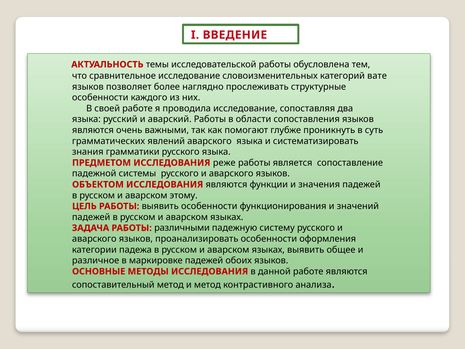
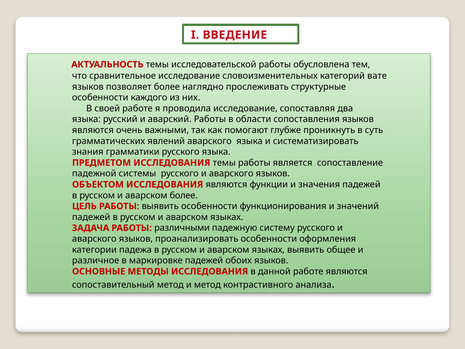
ИССЛЕДОВАНИЯ реже: реже -> темы (224, 163)
аварском этому: этому -> более (184, 195)
